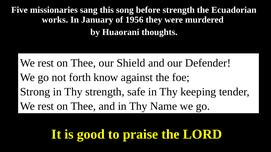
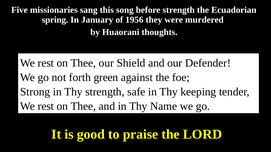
works: works -> spring (55, 20)
know: know -> green (106, 78)
